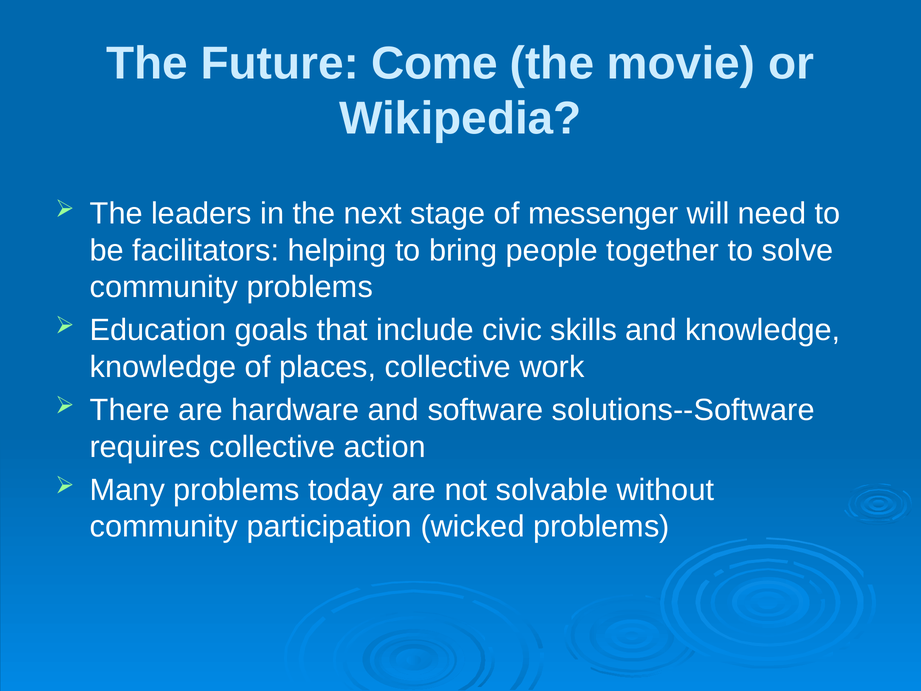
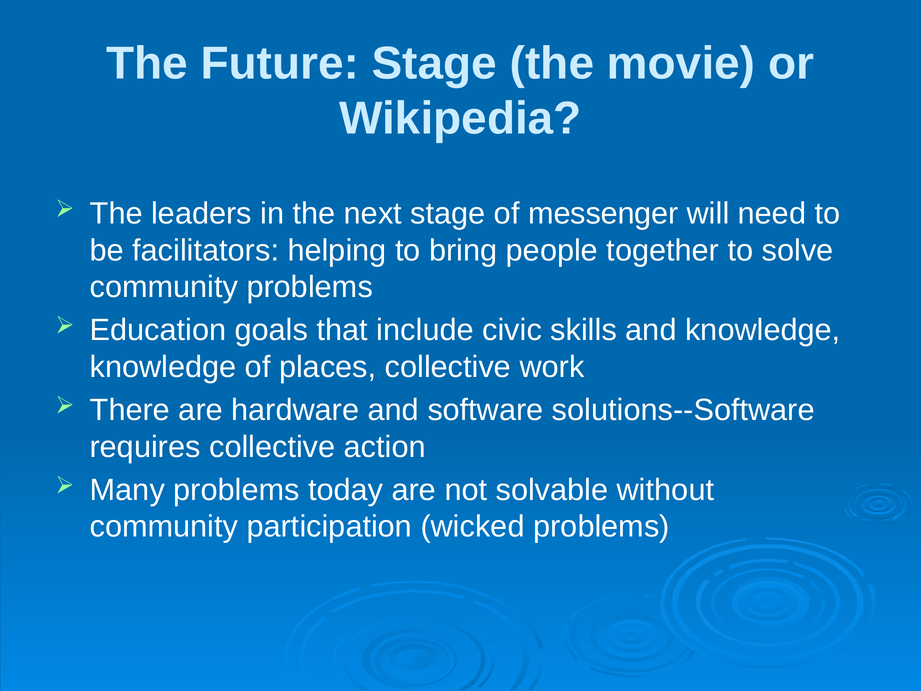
Future Come: Come -> Stage (434, 63)
